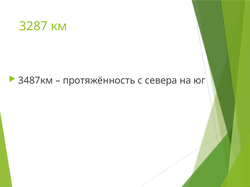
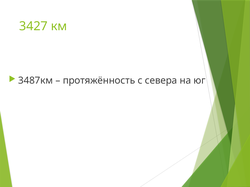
3287: 3287 -> 3427 (33, 26)
